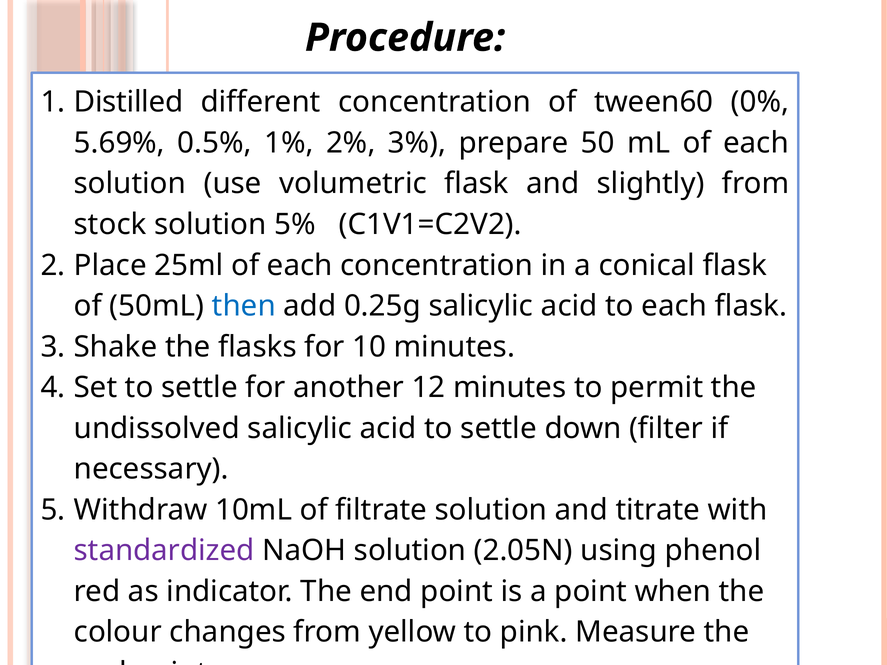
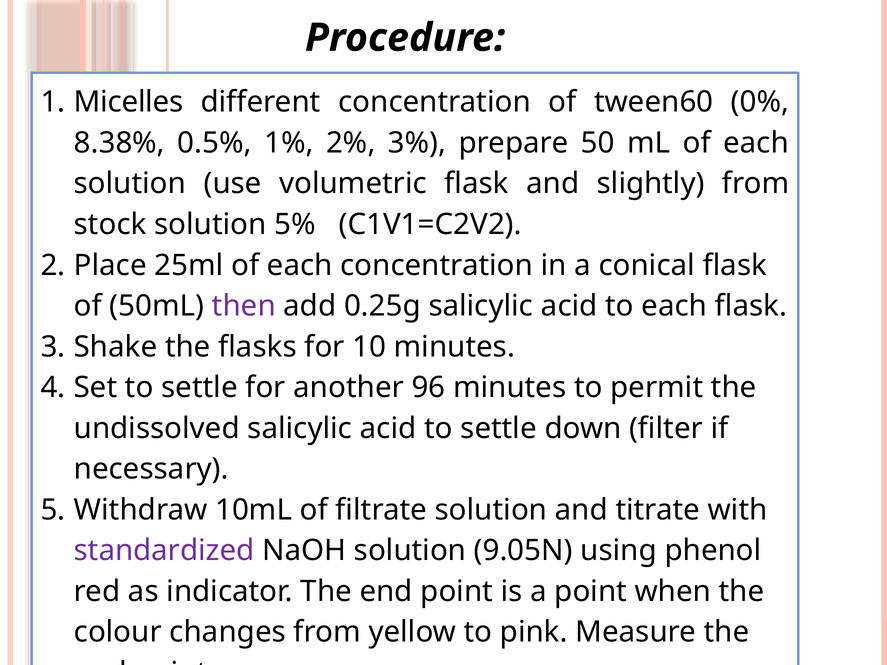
Distilled: Distilled -> Micelles (129, 102)
5.69%: 5.69% -> 8.38% (119, 143)
then colour: blue -> purple (244, 306)
12: 12 -> 96 (428, 388)
2.05N: 2.05N -> 9.05N (523, 551)
